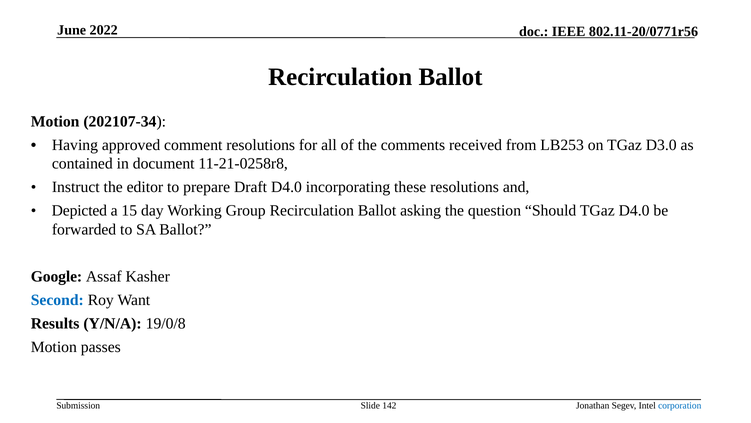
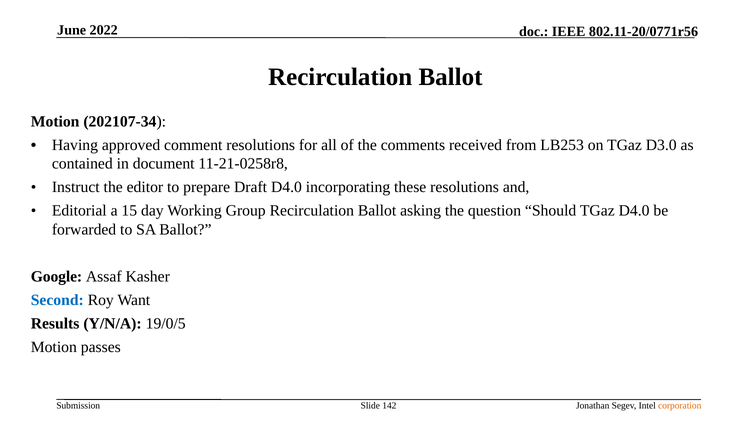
Depicted: Depicted -> Editorial (79, 210)
19/0/8: 19/0/8 -> 19/0/5 (166, 323)
corporation colour: blue -> orange (680, 405)
